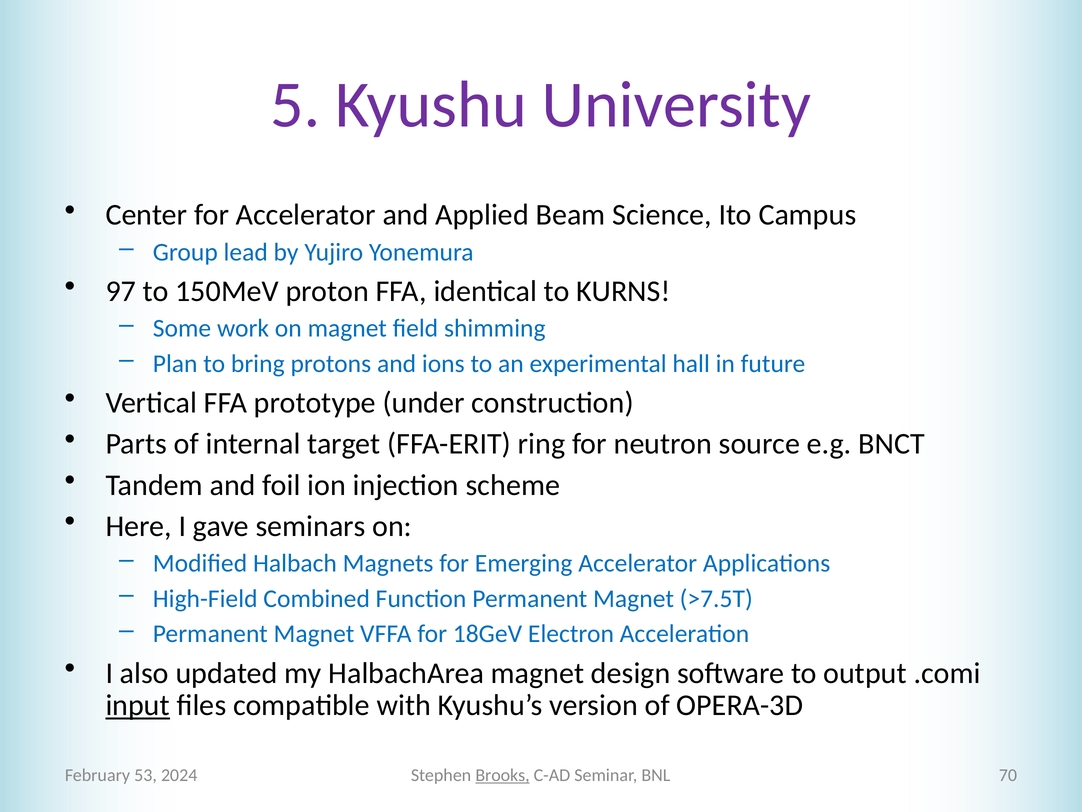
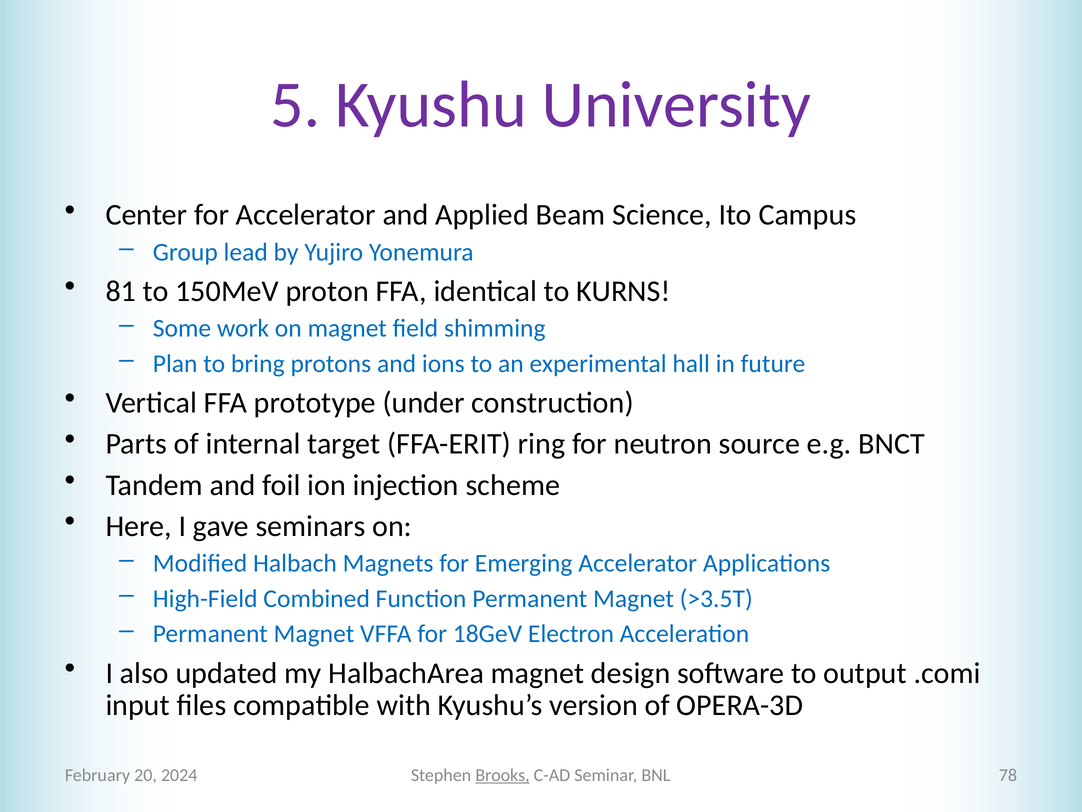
97: 97 -> 81 (121, 291)
>7.5T: >7.5T -> >3.5T (716, 598)
input underline: present -> none (138, 705)
53: 53 -> 20 (146, 775)
70: 70 -> 78 (1008, 775)
